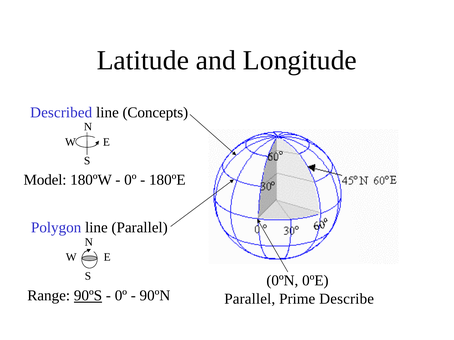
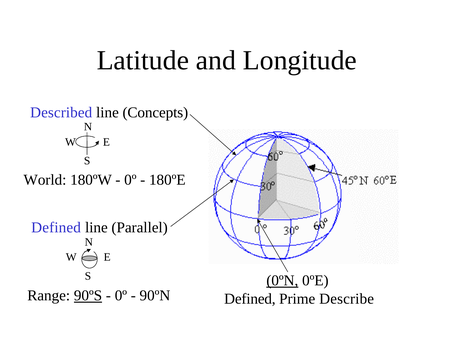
Model: Model -> World (45, 180)
Polygon: Polygon -> Defined (56, 228)
0ºN underline: none -> present (282, 281)
Parallel: Parallel -> Defined (250, 299)
